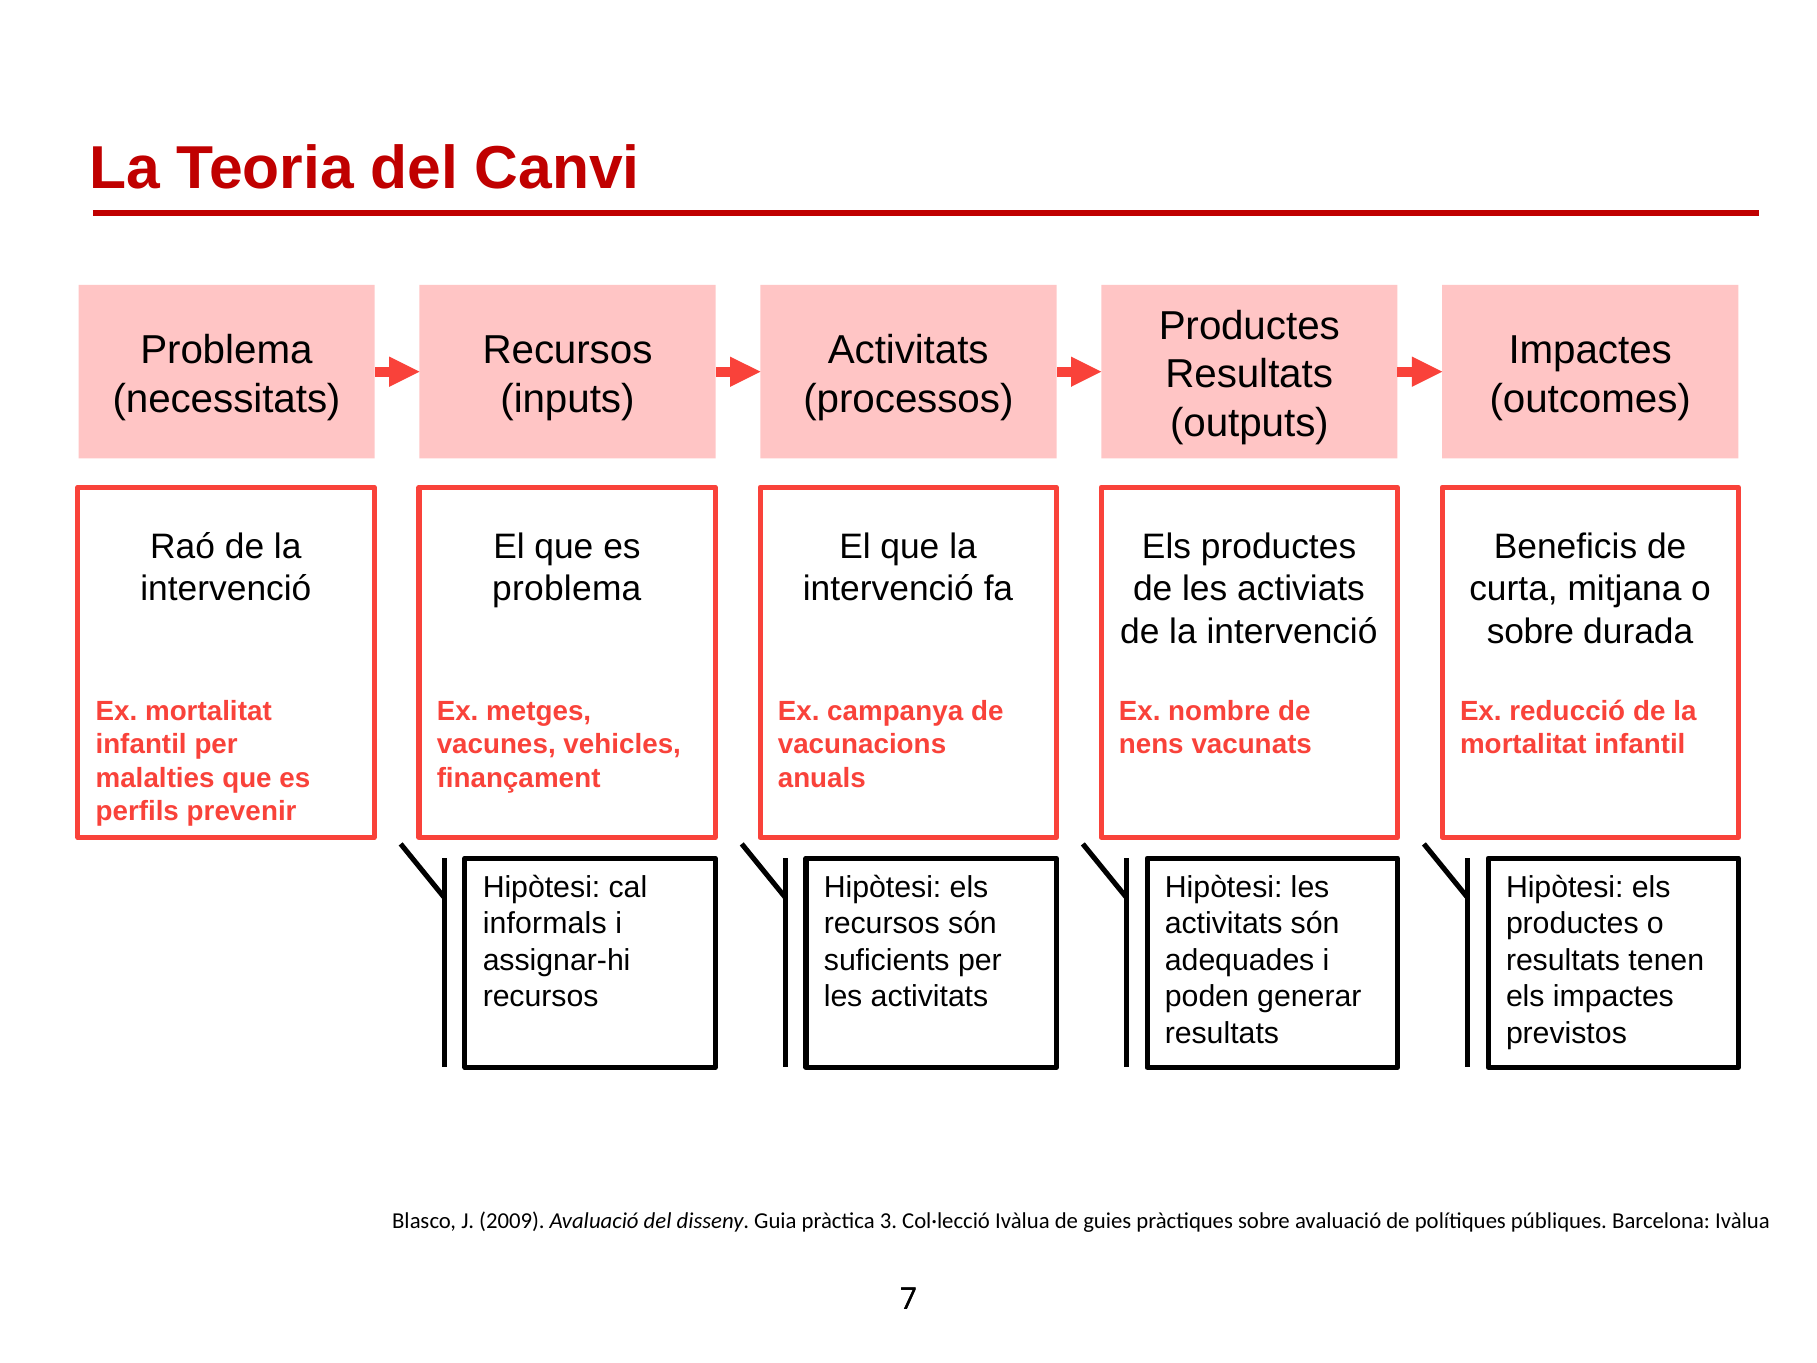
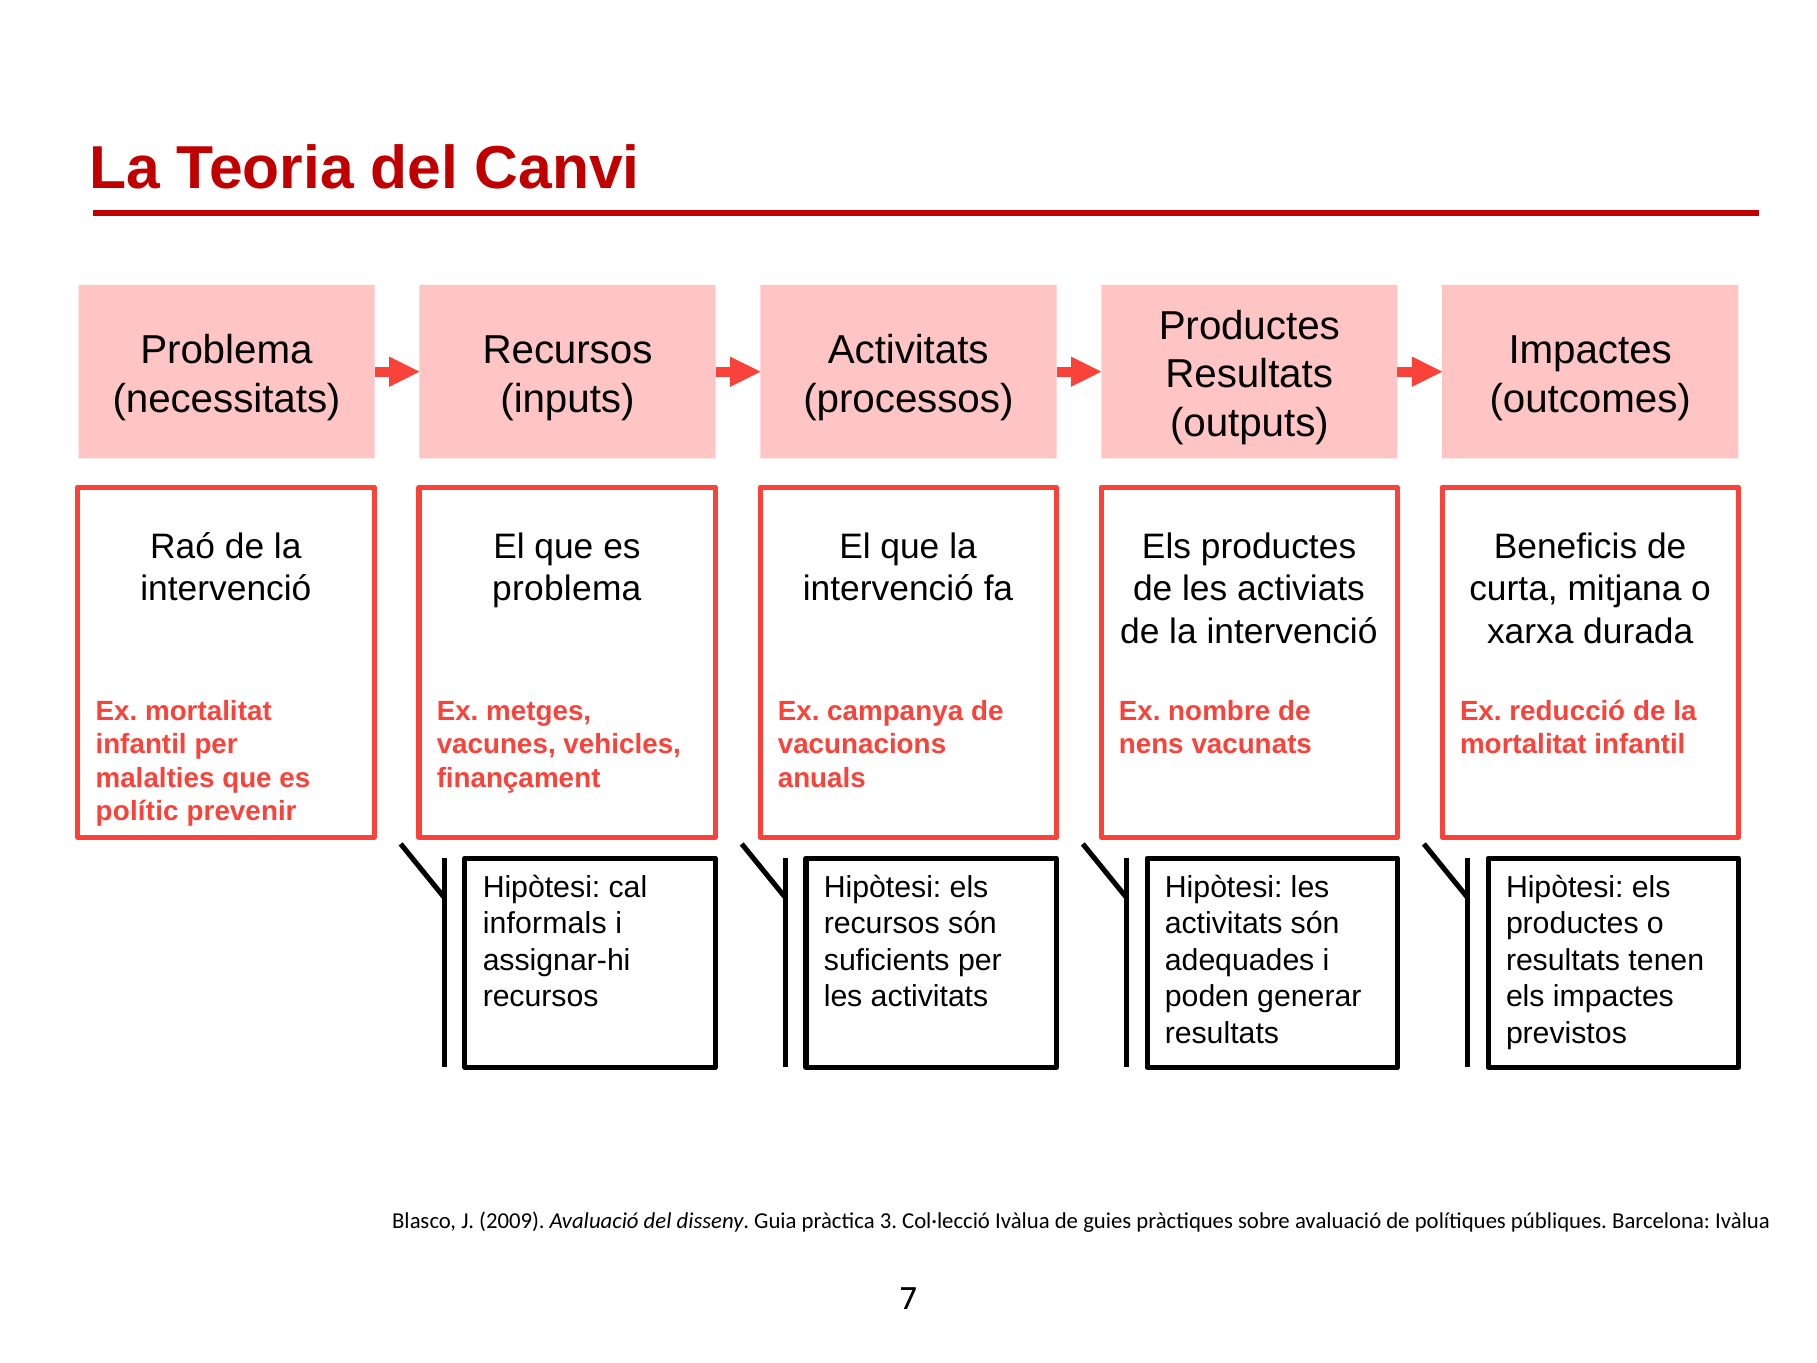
sobre: sobre -> xarxa (1530, 631)
perfils: perfils -> polític (137, 811)
